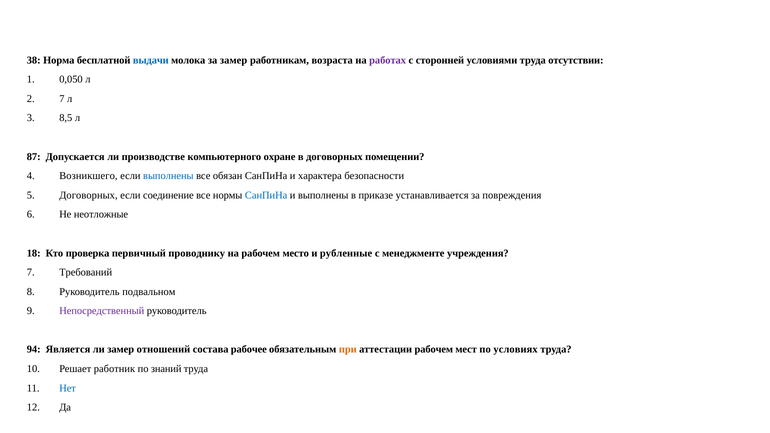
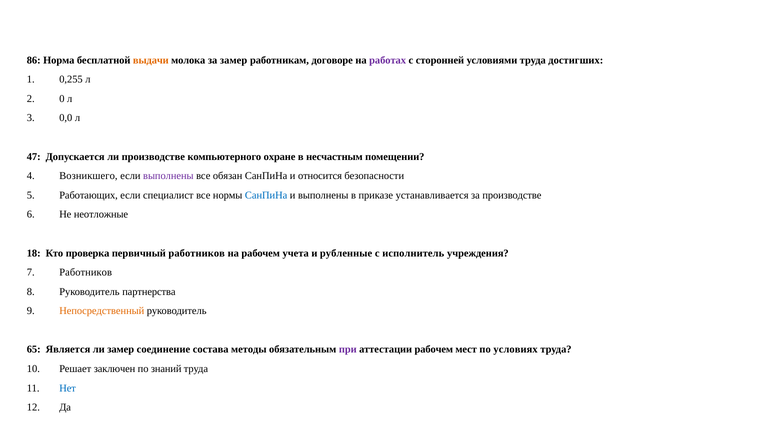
38: 38 -> 86 (34, 60)
выдачи colour: blue -> orange (151, 60)
возраста: возраста -> договоре (332, 60)
отсутствии: отсутствии -> достигших (576, 60)
0,050: 0,050 -> 0,255 (71, 79)
7: 7 -> 0 (62, 99)
8,5: 8,5 -> 0,0 (66, 118)
87: 87 -> 47 (34, 157)
в договорных: договорных -> несчастным (334, 157)
выполнены colour: blue -> purple (168, 176)
характера: характера -> относится (320, 176)
Договорных: Договорных -> Работающих (89, 195)
соединение: соединение -> специалист (168, 195)
за повреждения: повреждения -> производстве (512, 195)
первичный проводнику: проводнику -> работников (197, 253)
место: место -> учета (296, 253)
менеджменте: менеджменте -> исполнитель (413, 253)
Требований: Требований -> Работников (86, 272)
подвальном: подвальном -> партнерства (149, 292)
Непосредственный colour: purple -> orange (102, 311)
94: 94 -> 65 (34, 350)
отношений: отношений -> соединение (163, 350)
рабочее: рабочее -> методы (249, 350)
при colour: orange -> purple (348, 350)
работник: работник -> заключен (115, 369)
